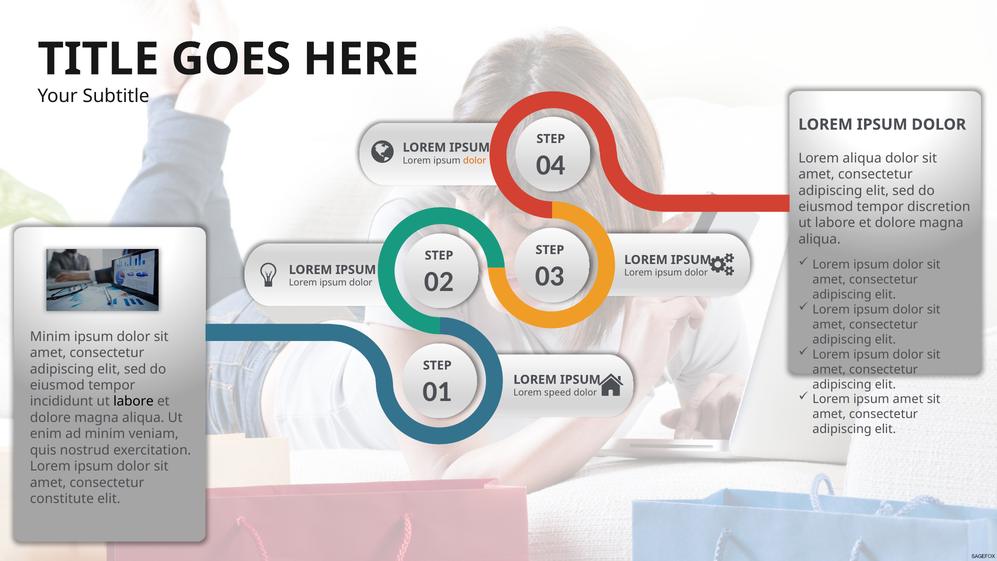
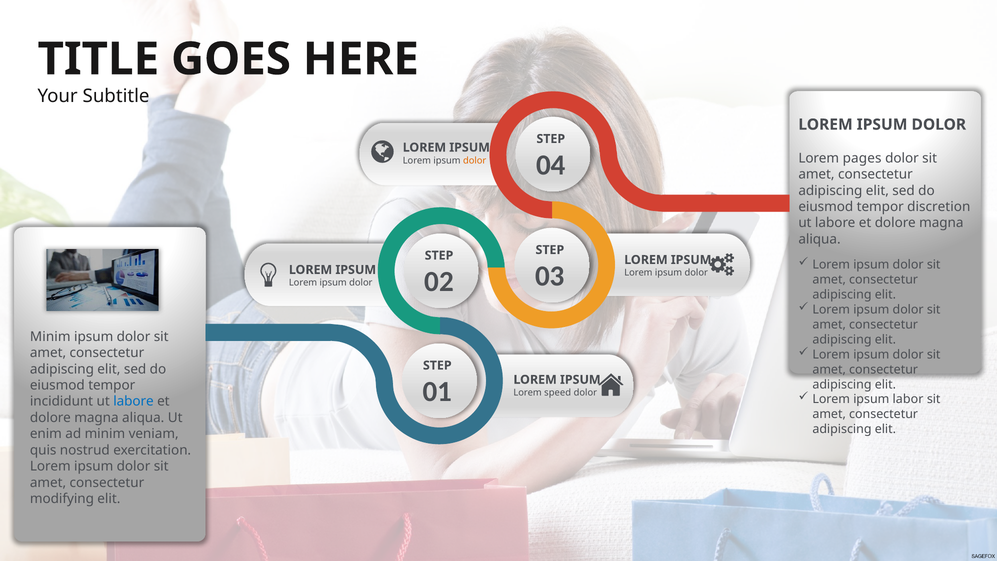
Lorem aliqua: aliqua -> pages (862, 158)
ipsum amet: amet -> labor (908, 399)
labore colour: black -> blue (134, 401)
constitute: constitute -> modifying (62, 499)
